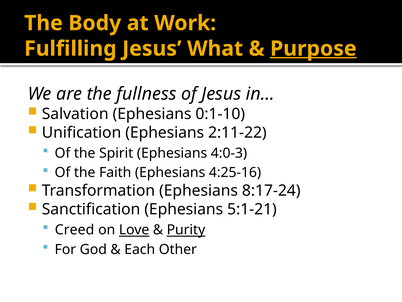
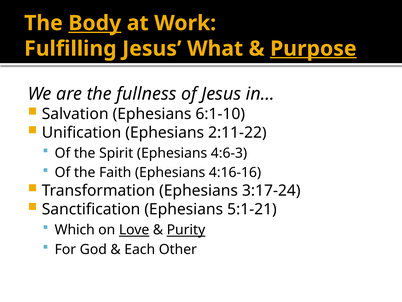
Body underline: none -> present (95, 23)
0:1-10: 0:1-10 -> 6:1-10 (220, 114)
4:0-3: 4:0-3 -> 4:6-3 (229, 153)
4:25-16: 4:25-16 -> 4:16-16 (235, 172)
8:17-24: 8:17-24 -> 3:17-24 (271, 190)
Creed: Creed -> Which (75, 229)
